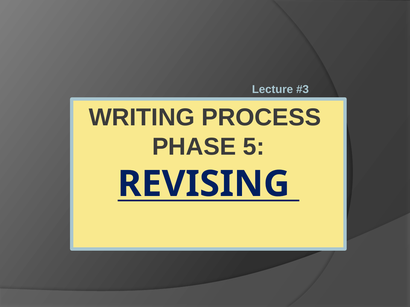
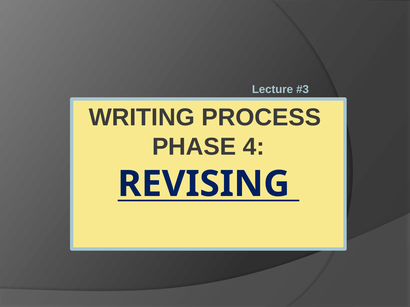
5: 5 -> 4 (254, 147)
